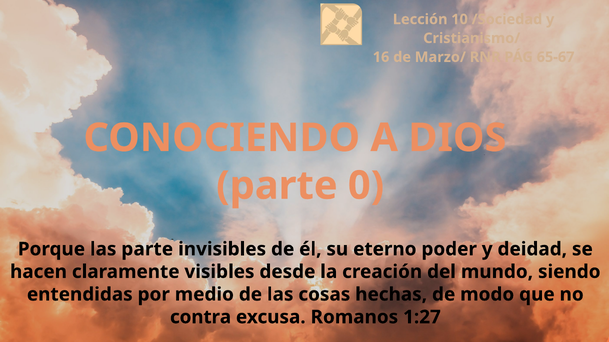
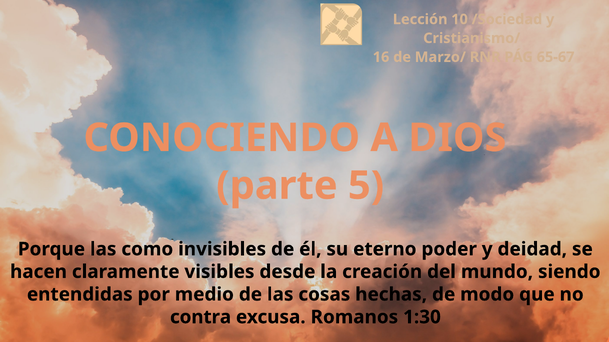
0: 0 -> 5 (366, 186)
las parte: parte -> como (147, 250)
1:27: 1:27 -> 1:30 (422, 318)
